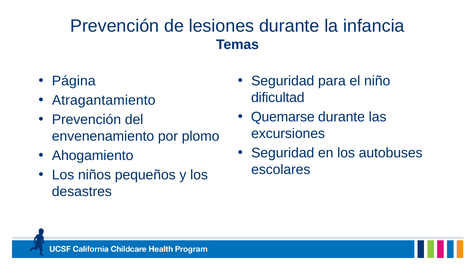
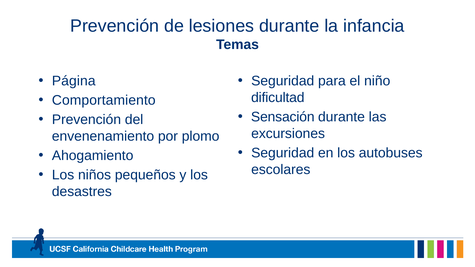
Atragantamiento: Atragantamiento -> Comportamiento (104, 100)
Quemarse: Quemarse -> Sensación (283, 117)
